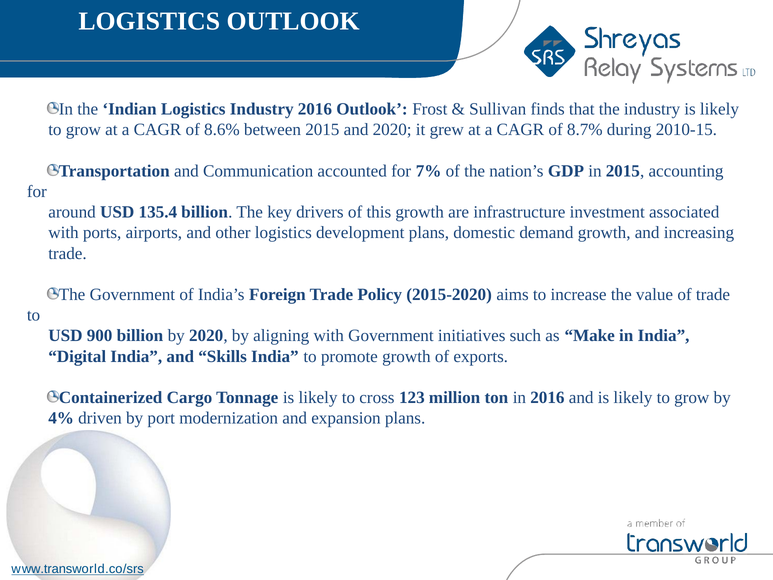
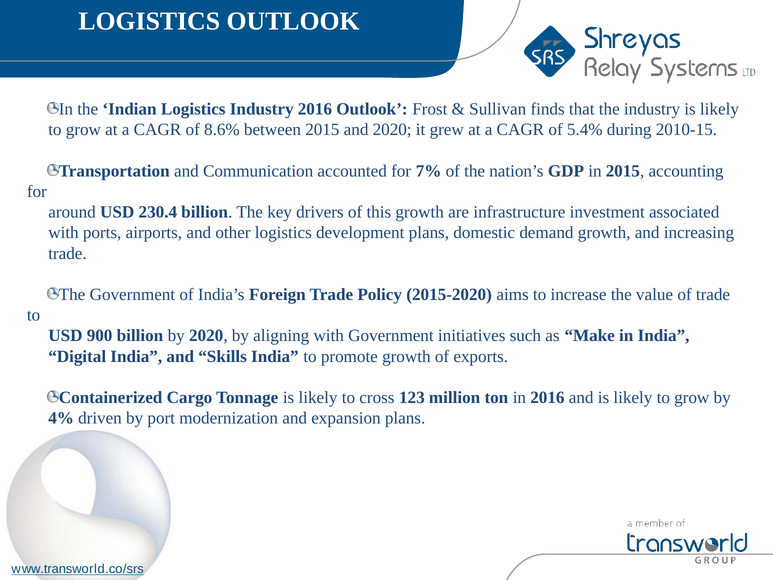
8.7%: 8.7% -> 5.4% (585, 130)
135.4: 135.4 -> 230.4 (158, 212)
